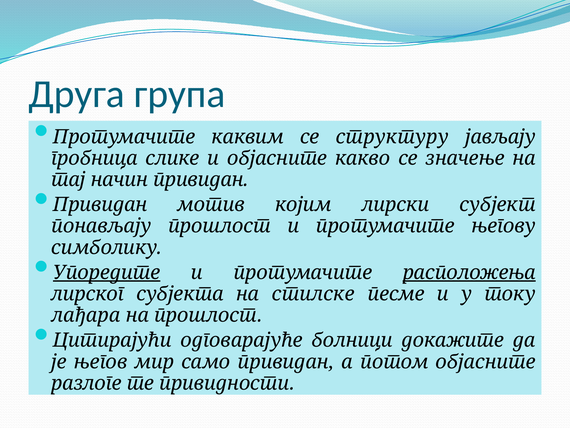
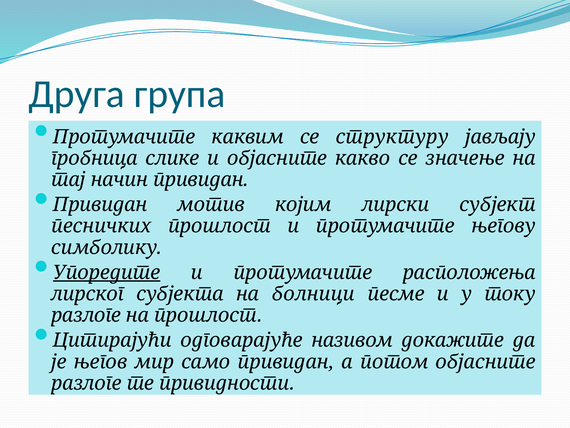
понављају: понављају -> песничких (101, 226)
расположења underline: present -> none (469, 272)
стилске: стилске -> болници (313, 294)
лађара: лађара -> разлоге (86, 315)
болници: болници -> називом (352, 340)
